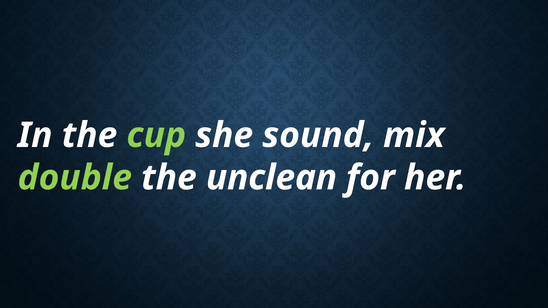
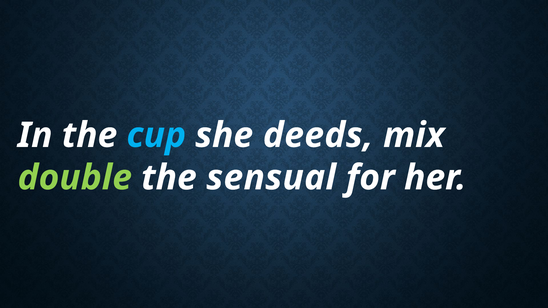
cup colour: light green -> light blue (156, 135)
sound: sound -> deeds (318, 135)
unclean: unclean -> sensual (271, 178)
